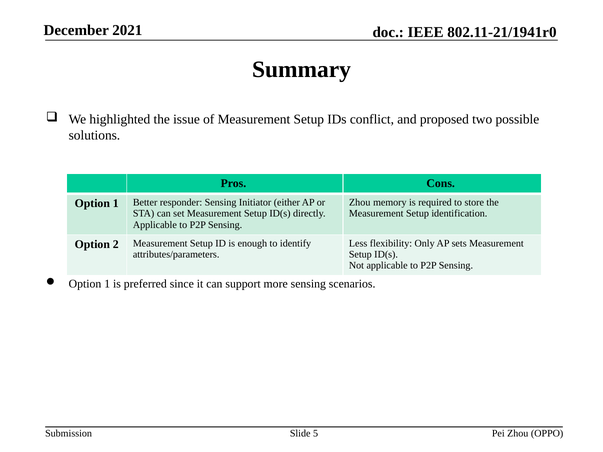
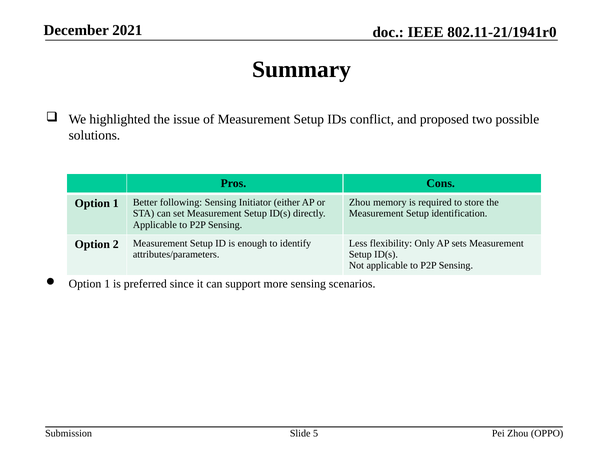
responder: responder -> following (181, 203)
